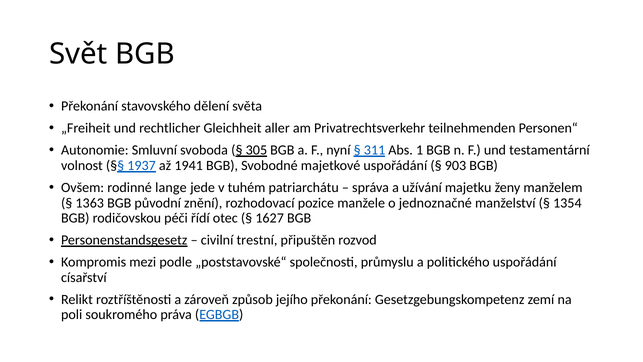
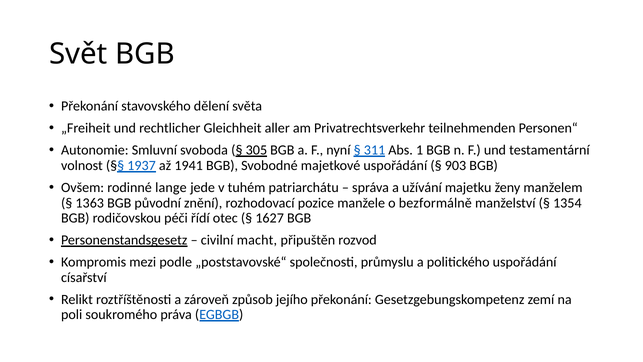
jednoznačné: jednoznačné -> bezformálně (435, 203)
trestní: trestní -> macht (257, 240)
